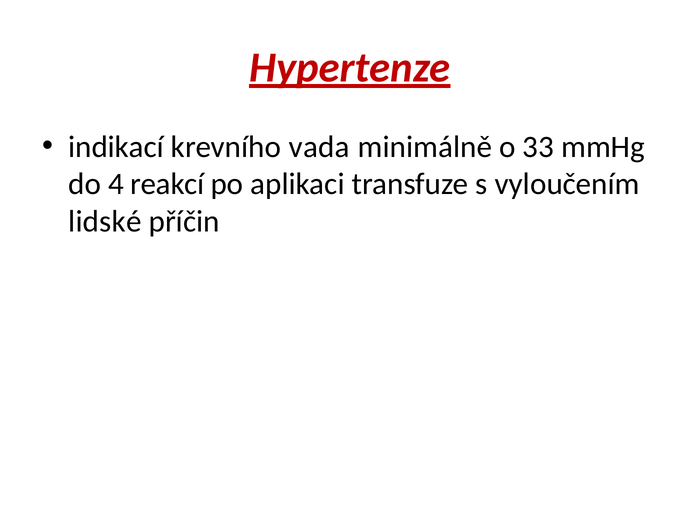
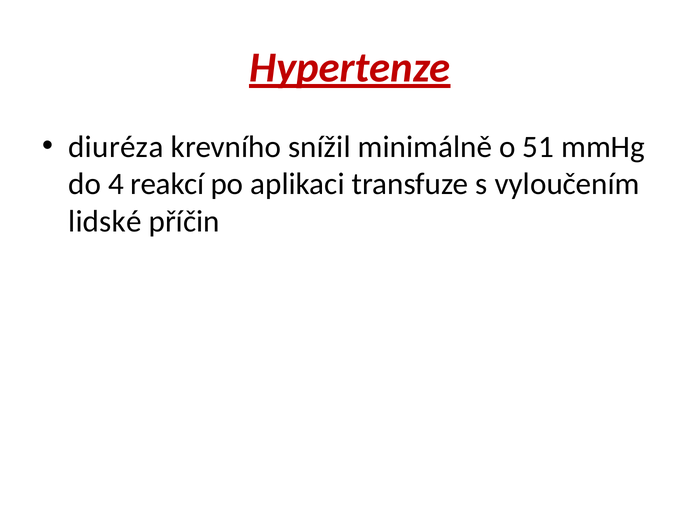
indikací: indikací -> diuréza (116, 147)
vada: vada -> snížil (319, 147)
33: 33 -> 51 (538, 147)
